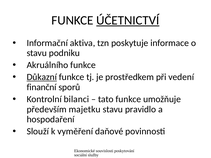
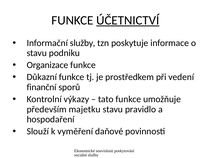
Informační aktiva: aktiva -> služby (83, 43)
Akruálního: Akruálního -> Organizace (47, 65)
Důkazní underline: present -> none (42, 77)
bilanci: bilanci -> výkazy (76, 99)
